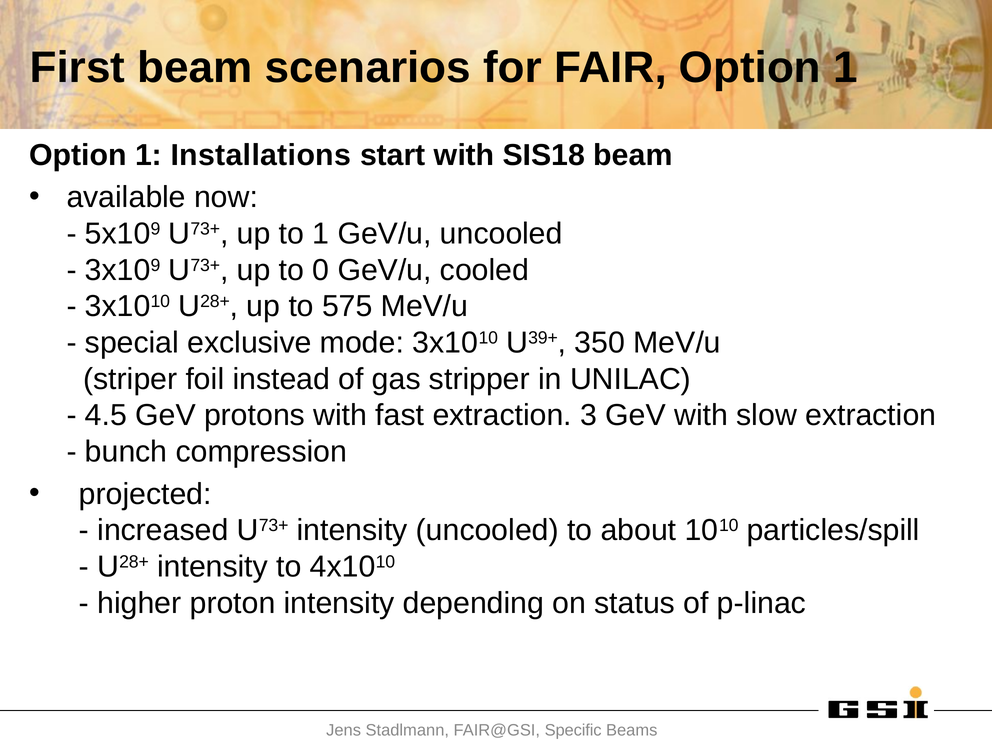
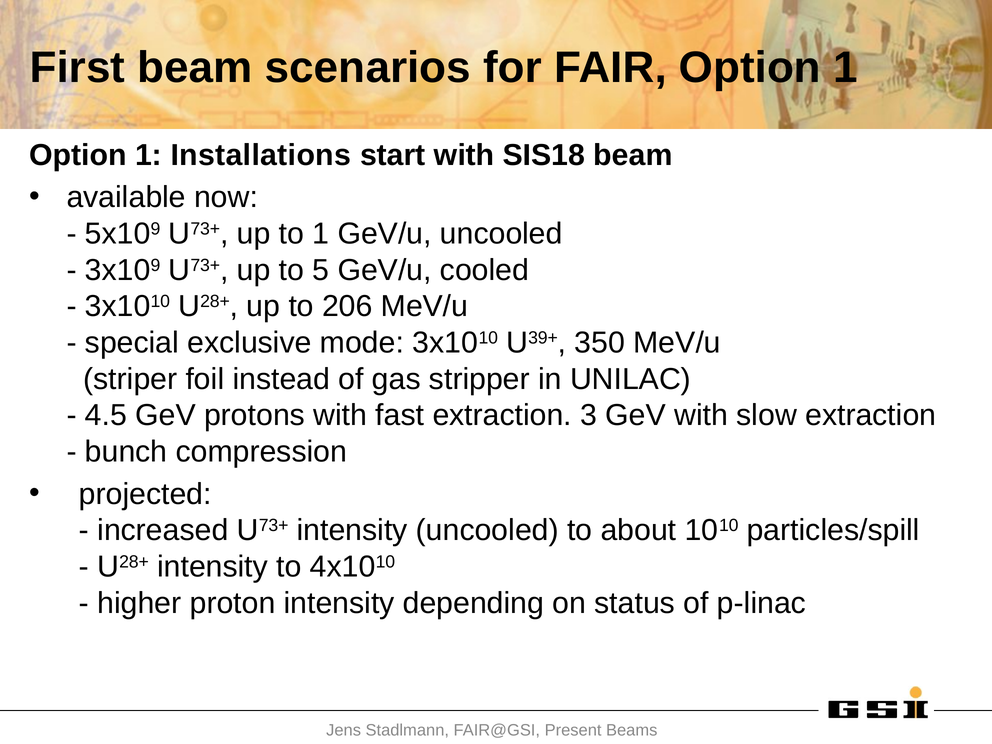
0: 0 -> 5 (321, 270)
575: 575 -> 206 (347, 306)
Specific: Specific -> Present (573, 730)
